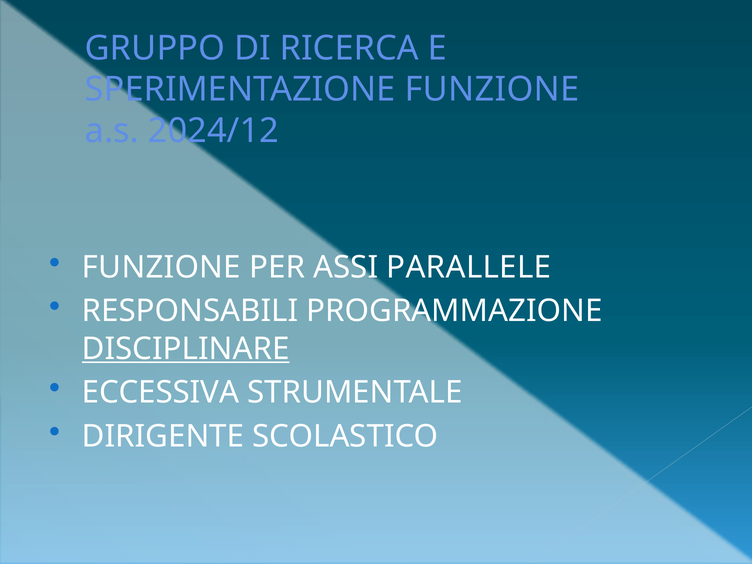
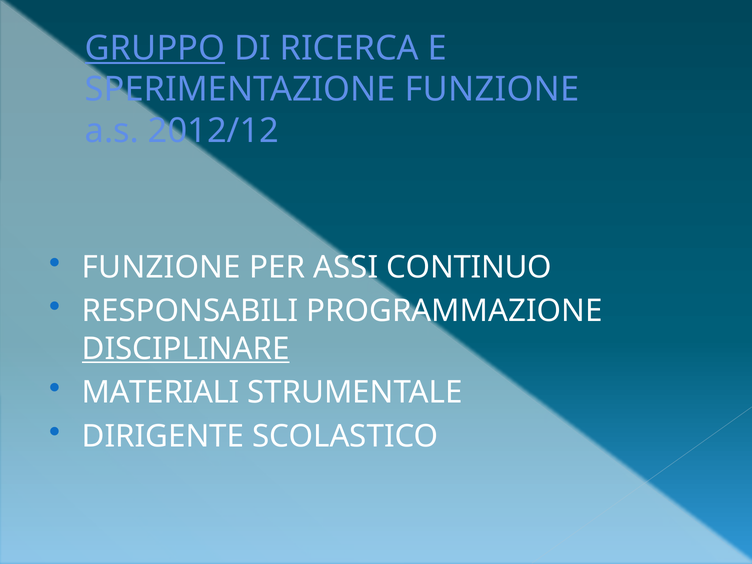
GRUPPO underline: none -> present (155, 48)
2024/12: 2024/12 -> 2012/12 (213, 131)
PARALLELE: PARALLELE -> CONTINUO (469, 267)
ECCESSIVA: ECCESSIVA -> MATERIALI (161, 393)
